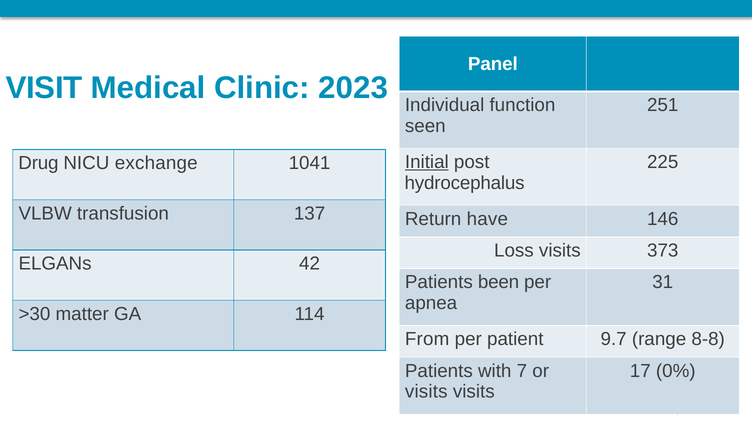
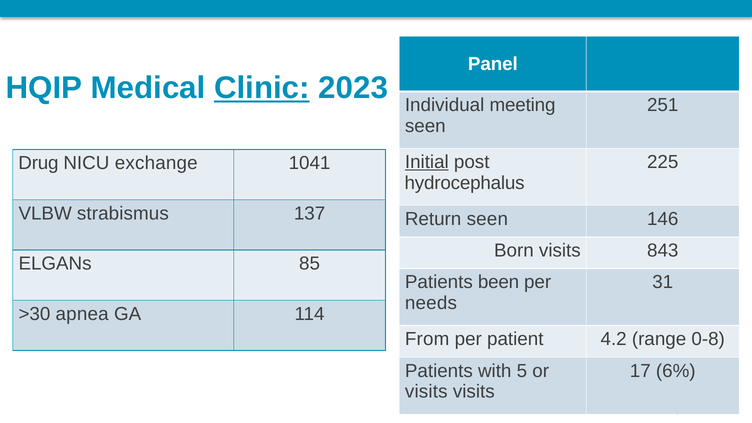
VISIT: VISIT -> HQIP (44, 88)
Clinic underline: none -> present (262, 88)
function: function -> meeting (523, 105)
transfusion: transfusion -> strabismus (123, 213)
Return have: have -> seen (487, 219)
Loss: Loss -> Born (514, 251)
373: 373 -> 843 (663, 251)
42: 42 -> 85 (310, 264)
apnea: apnea -> needs (431, 303)
matter: matter -> apnea (82, 314)
9.7: 9.7 -> 4.2 (614, 339)
8-8: 8-8 -> 0-8 (708, 339)
7: 7 -> 5 (522, 371)
0%: 0% -> 6% (676, 371)
